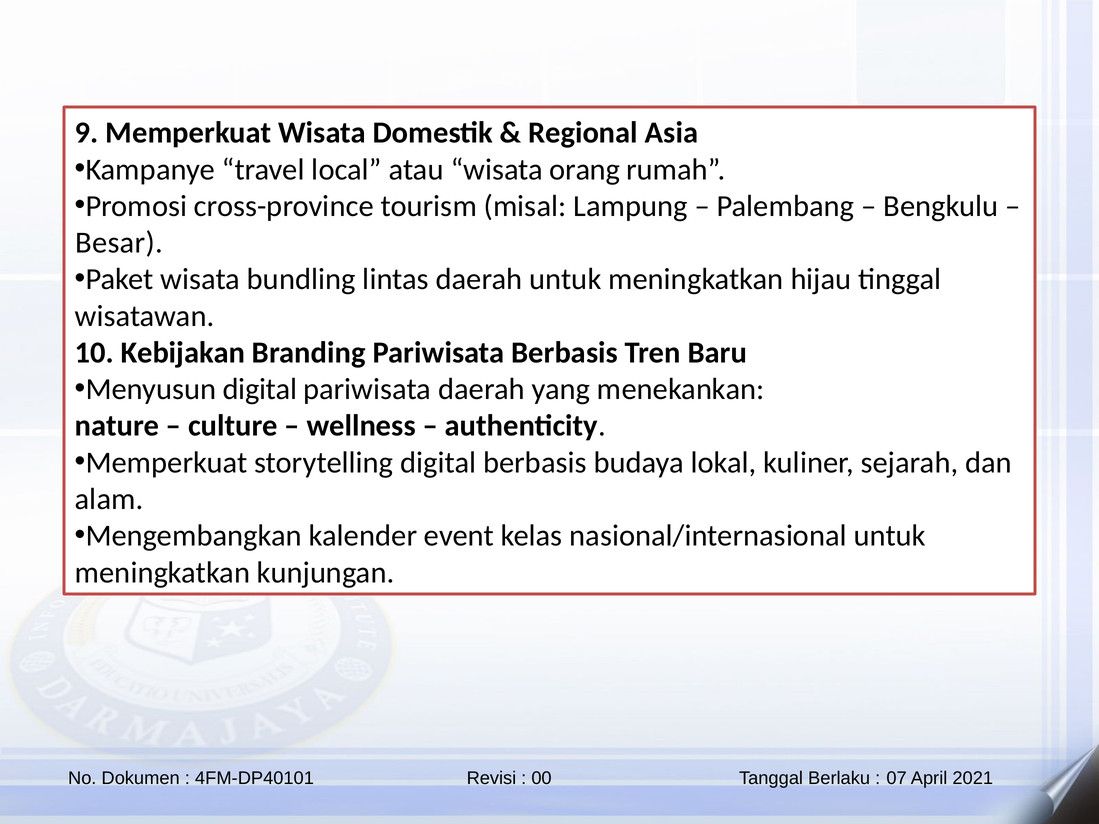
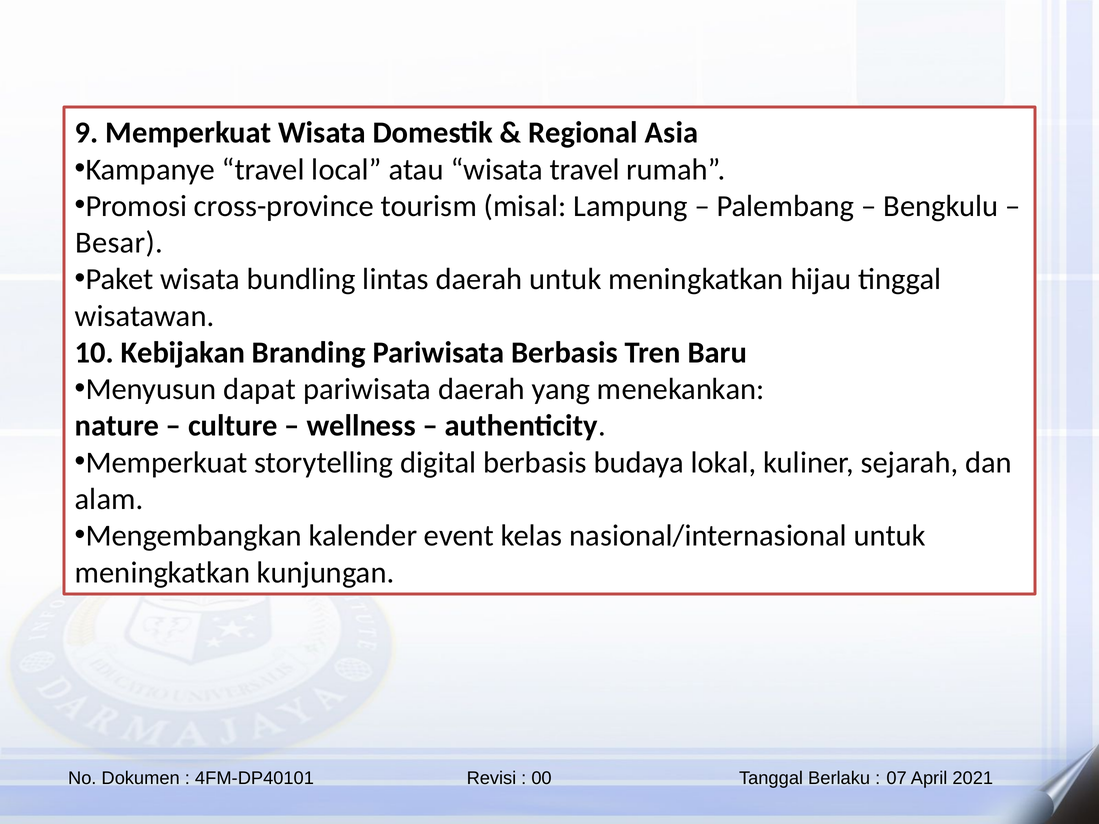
wisata orang: orang -> travel (585, 169)
Menyusun digital: digital -> dapat (260, 389)
